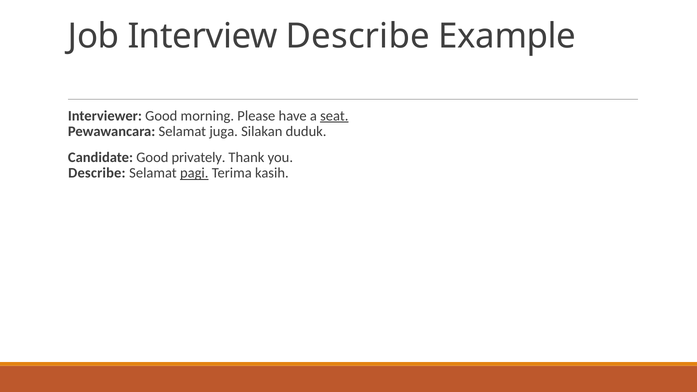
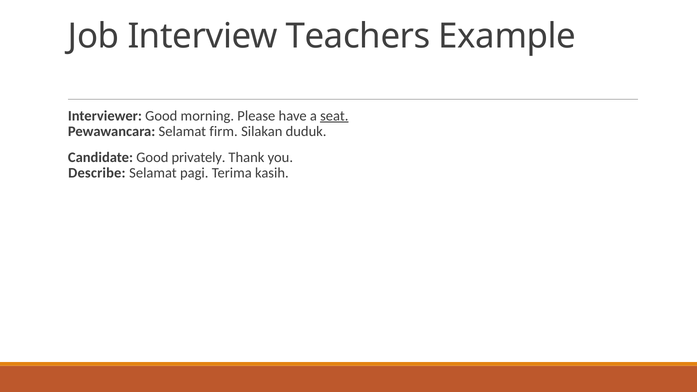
Interview Describe: Describe -> Teachers (358, 36)
juga: juga -> firm (224, 132)
pagi underline: present -> none (194, 173)
